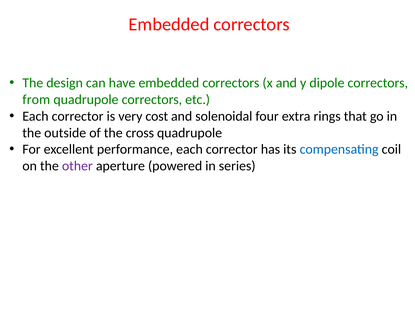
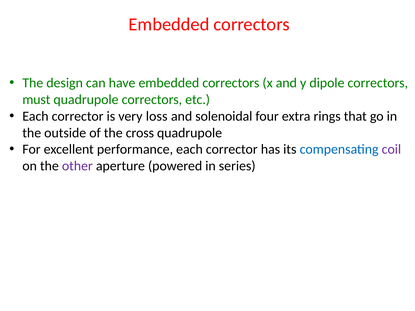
from: from -> must (36, 100)
cost: cost -> loss (157, 116)
coil colour: black -> purple (391, 150)
